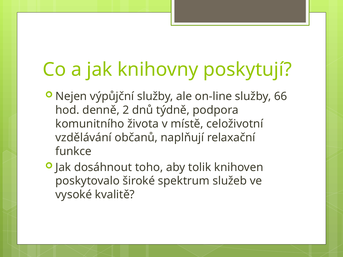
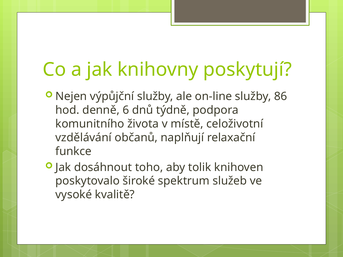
66: 66 -> 86 (281, 97)
2: 2 -> 6 (126, 110)
